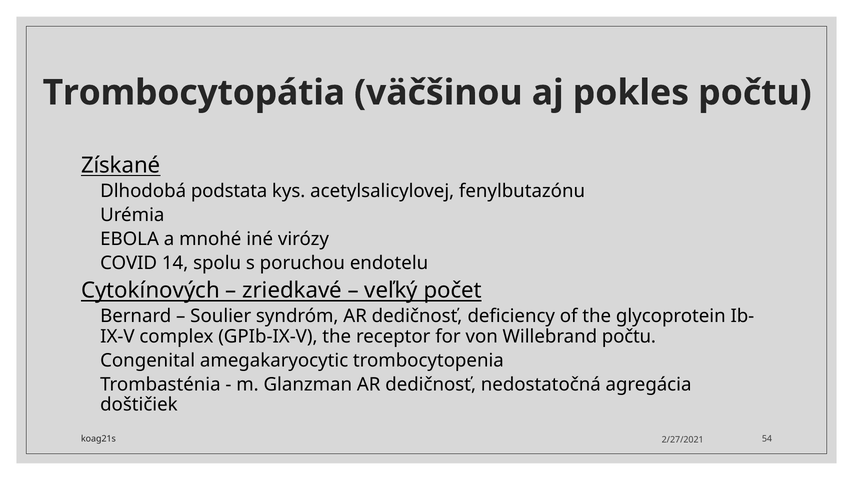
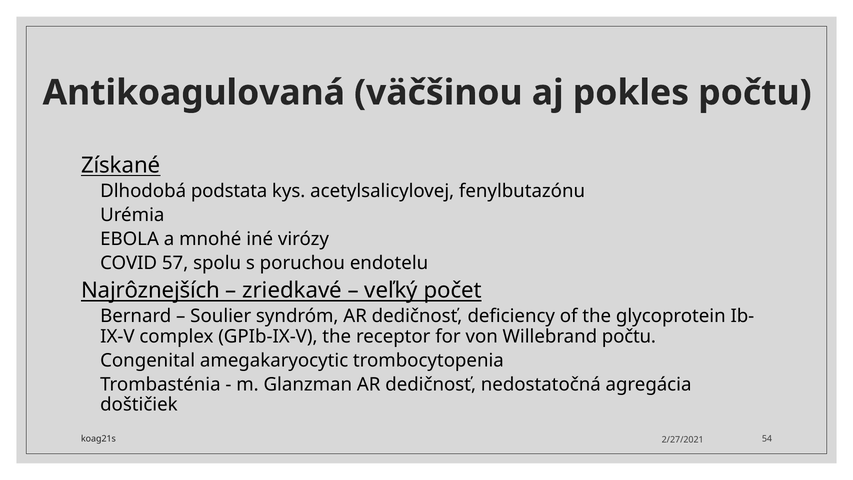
Trombocytopátia: Trombocytopátia -> Antikoagulovaná (194, 93)
14: 14 -> 57 (175, 263)
Cytokínových: Cytokínových -> Najrôznejších (150, 291)
